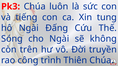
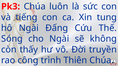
trên: trên -> thấy (29, 50)
